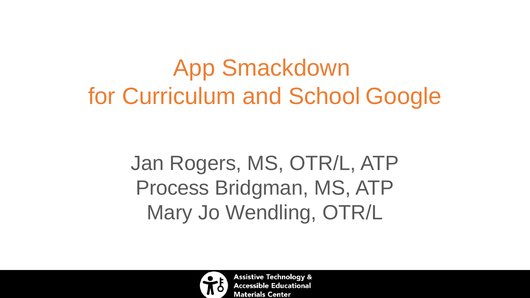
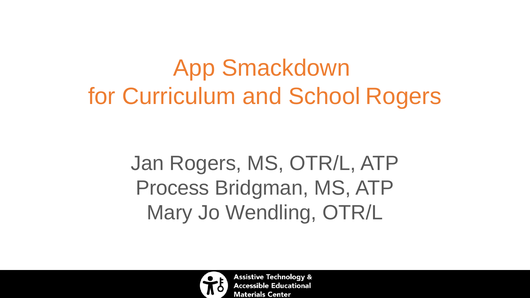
School Google: Google -> Rogers (404, 96)
